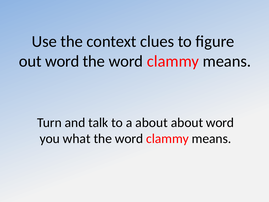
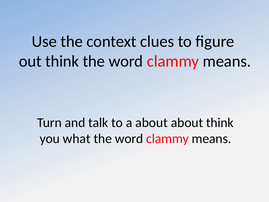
out word: word -> think (62, 61)
about word: word -> think (220, 122)
